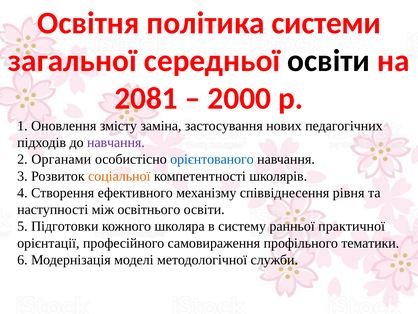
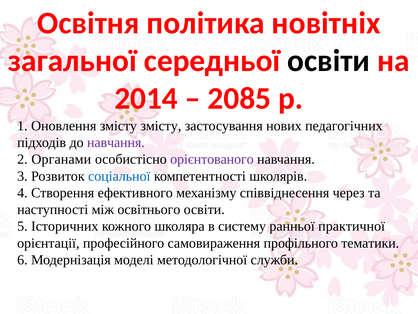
системи: системи -> новітніх (326, 23)
2081: 2081 -> 2014 (146, 98)
2000: 2000 -> 2085 (239, 98)
змісту заміна: заміна -> змісту (161, 126)
орієнтованого colour: blue -> purple (212, 159)
соціальної colour: orange -> blue (119, 176)
рівня: рівня -> через (349, 193)
Підготовки: Підготовки -> Історичних (65, 226)
